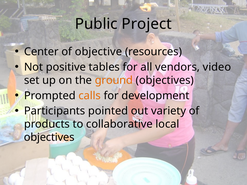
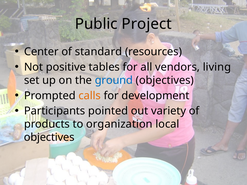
objective: objective -> standard (98, 52)
video: video -> living (217, 67)
ground colour: orange -> blue (114, 80)
collaborative: collaborative -> organization (119, 124)
